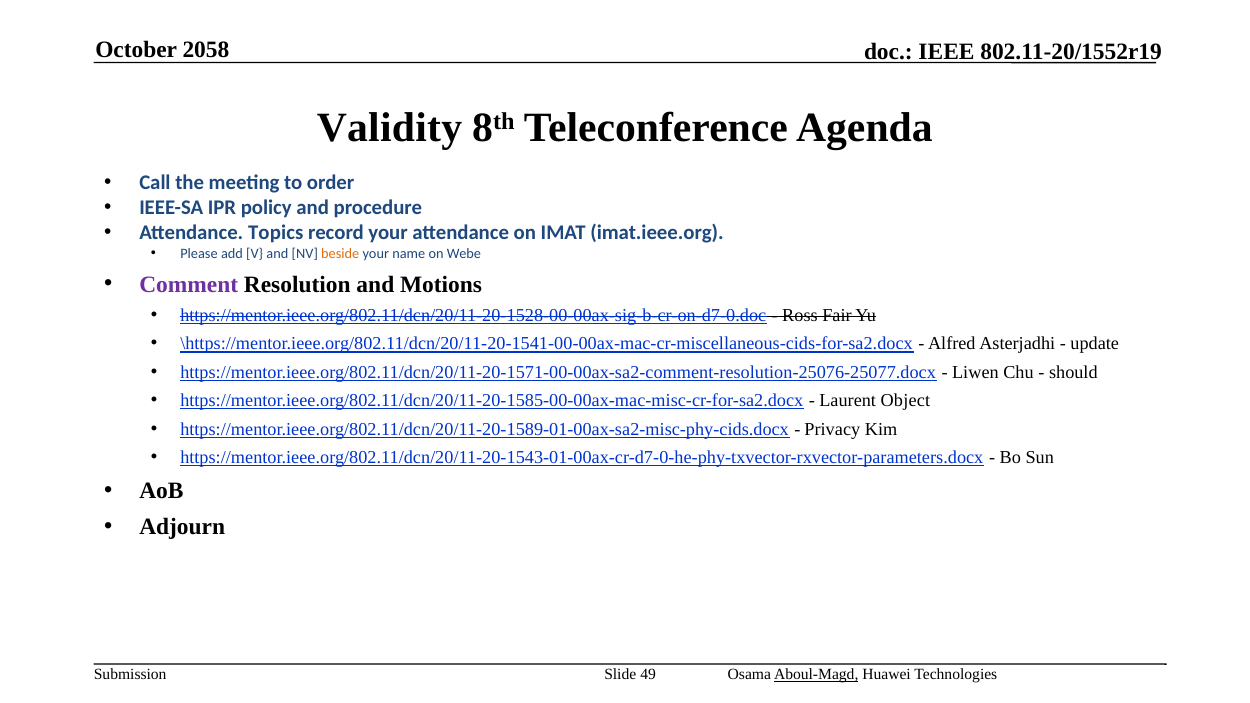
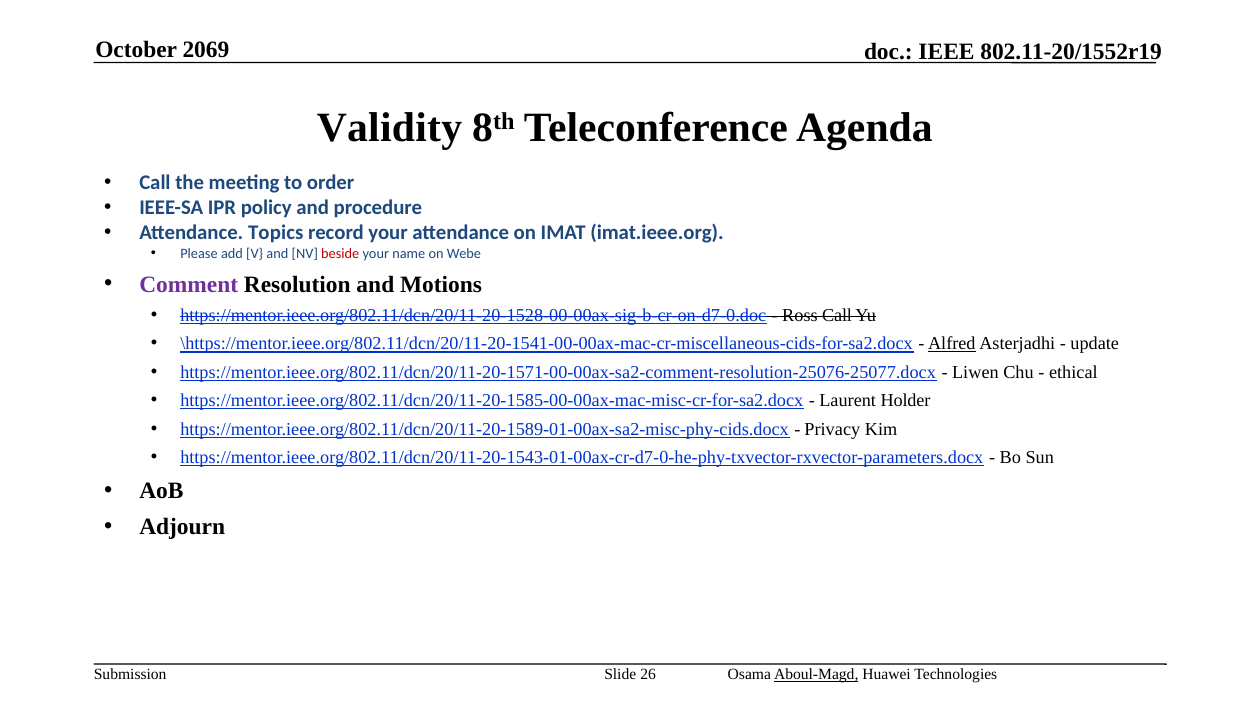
2058: 2058 -> 2069 (206, 50)
beside colour: orange -> red (340, 253)
Ross Fair: Fair -> Call (837, 316)
Alfred underline: none -> present (952, 344)
should: should -> ethical (1073, 372)
Object: Object -> Holder (906, 401)
49: 49 -> 26 (648, 674)
